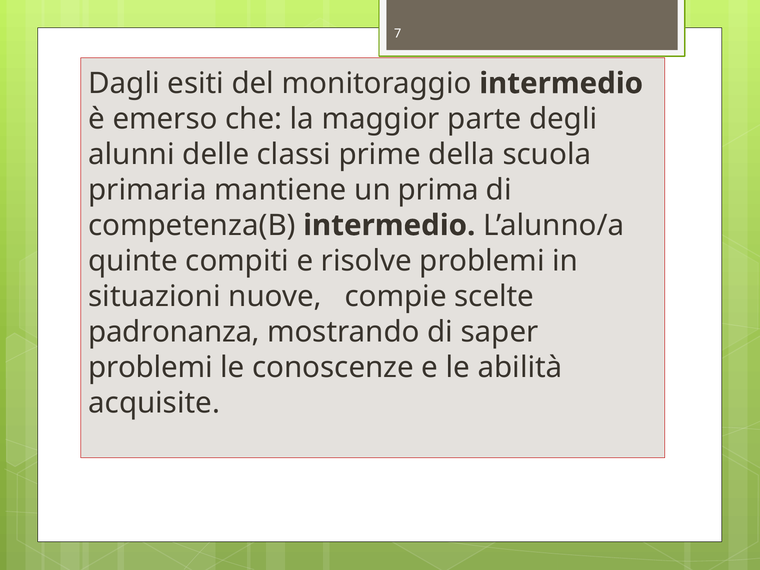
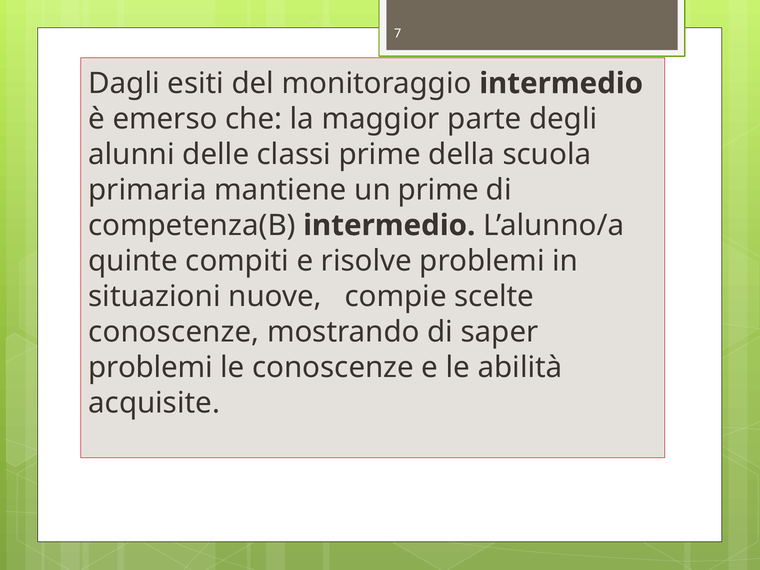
un prima: prima -> prime (439, 190)
padronanza: padronanza -> conoscenze (174, 332)
